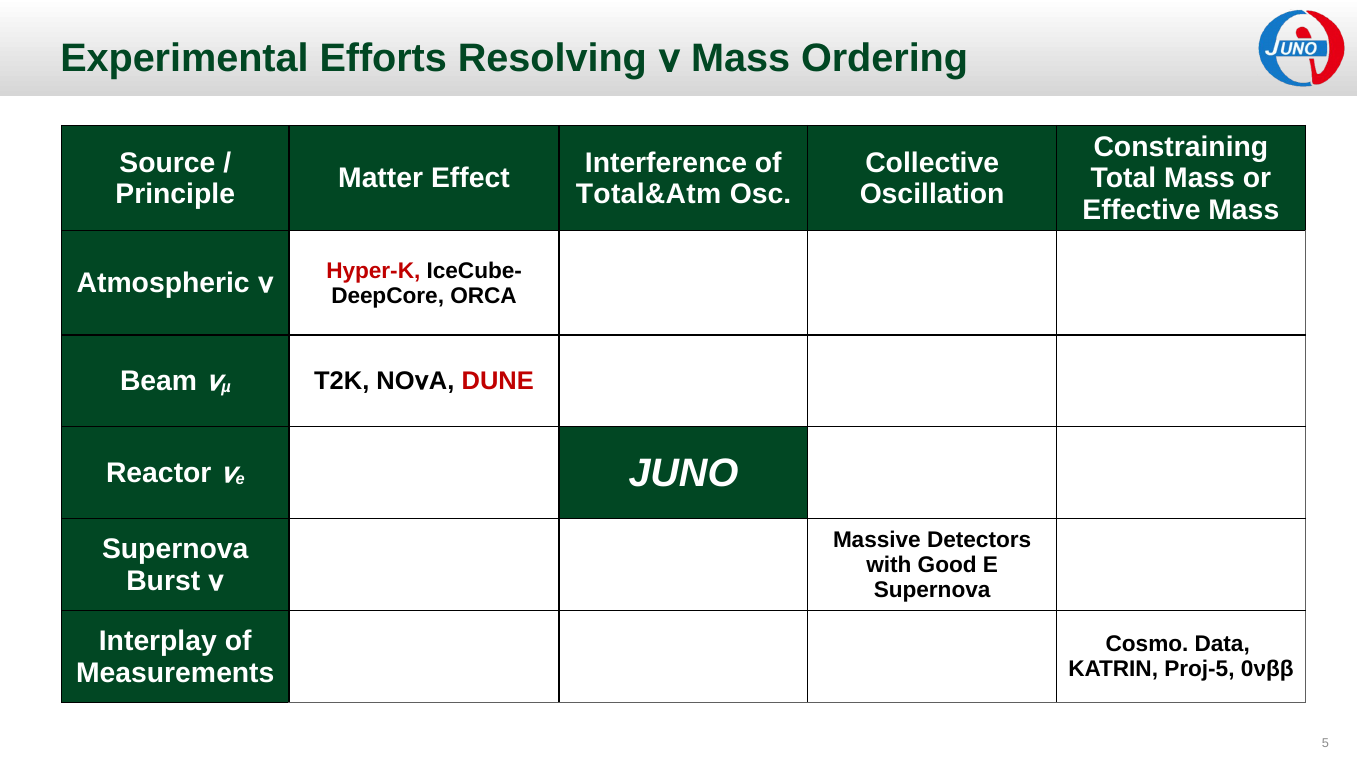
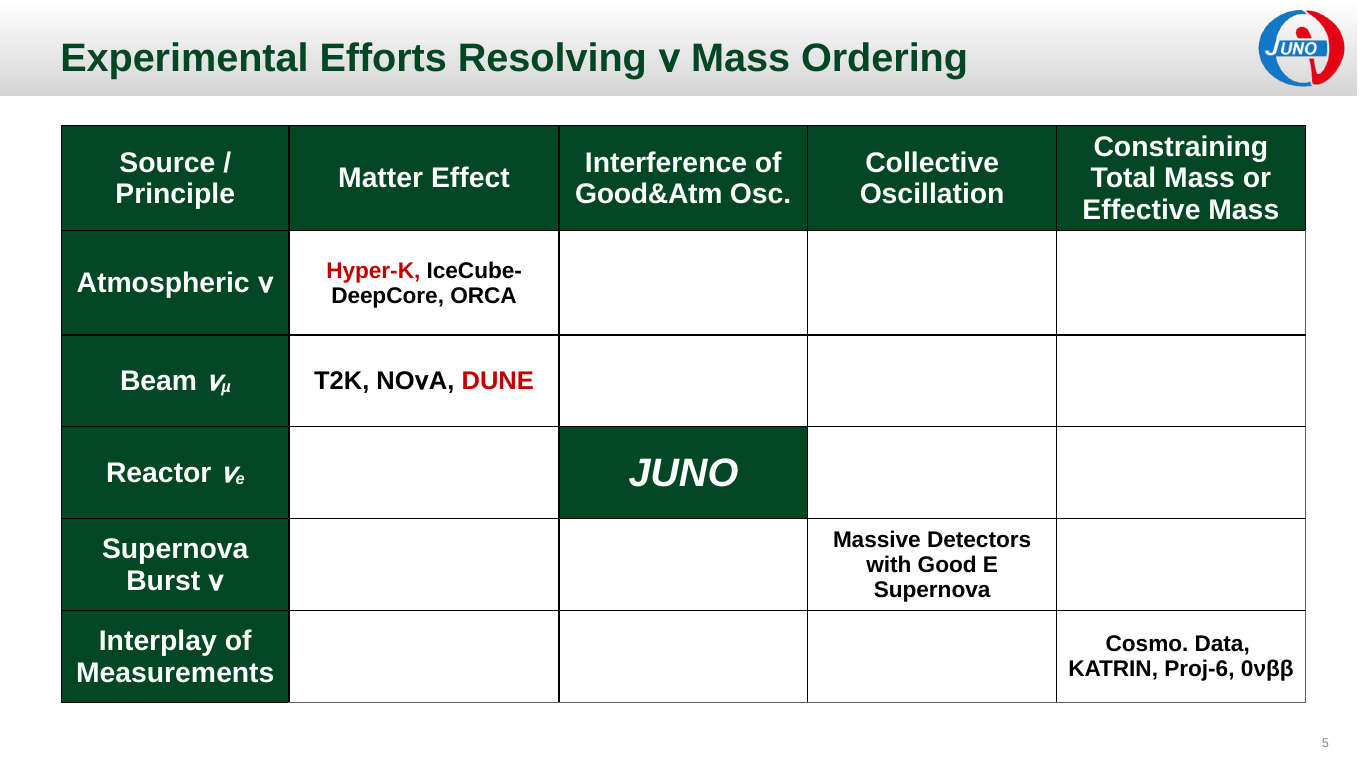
Total&Atm: Total&Atm -> Good&Atm (649, 194)
Proj-5: Proj-5 -> Proj-6 (1199, 669)
